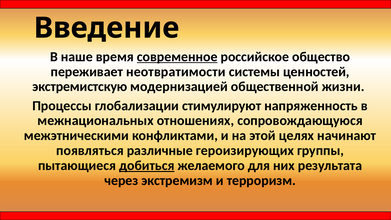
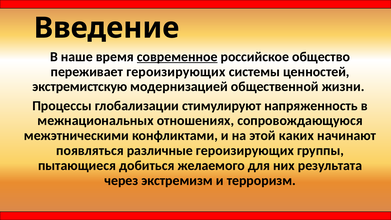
переживает неотвратимости: неотвратимости -> героизирующих (176, 72)
целях: целях -> каких (296, 136)
добиться underline: present -> none (147, 165)
